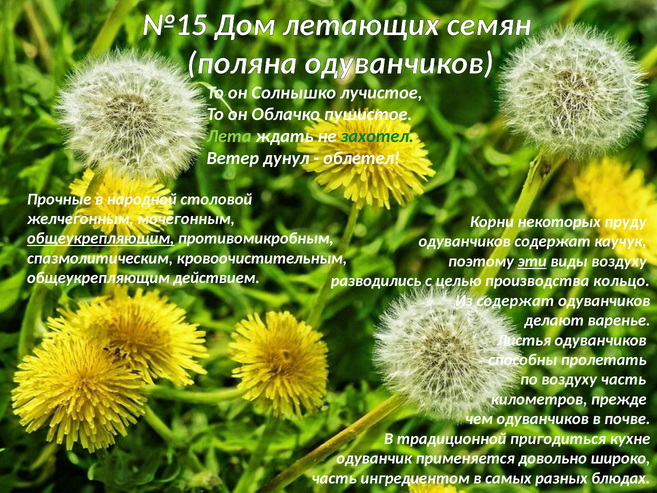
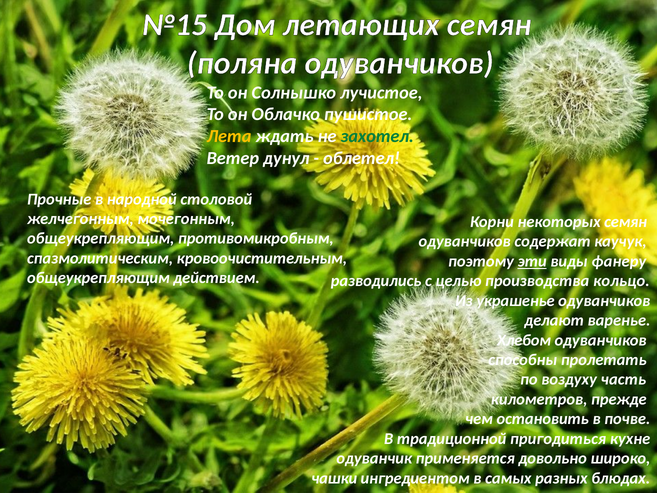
Лета colour: light green -> yellow (229, 136)
некоторых пруду: пруду -> семян (626, 222)
общеукрепляющим underline: present -> none (101, 238)
виды воздуху: воздуху -> фанеру (619, 261)
Из содержат: содержат -> украшенье (516, 301)
Листья: Листья -> Хлебом (524, 340)
чем одуванчиков: одуванчиков -> остановить (543, 419)
часть: часть -> чашки (334, 478)
